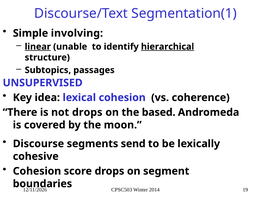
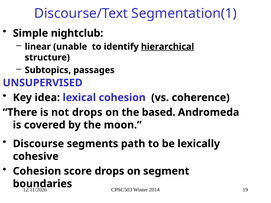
involving: involving -> nightclub (77, 33)
linear underline: present -> none (38, 47)
send: send -> path (133, 144)
